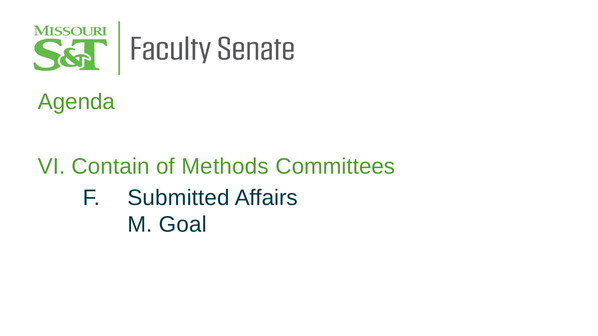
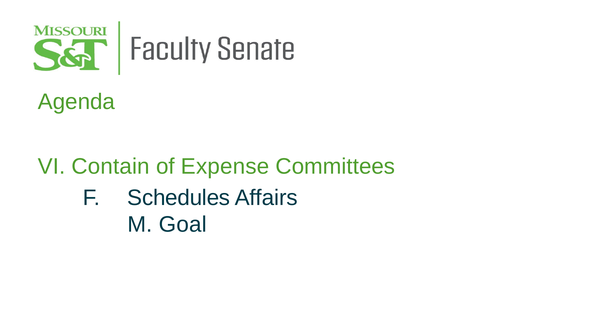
Methods: Methods -> Expense (225, 167)
Submitted: Submitted -> Schedules (179, 198)
